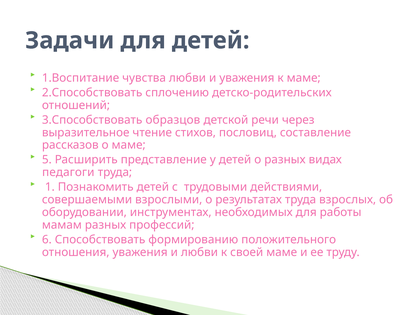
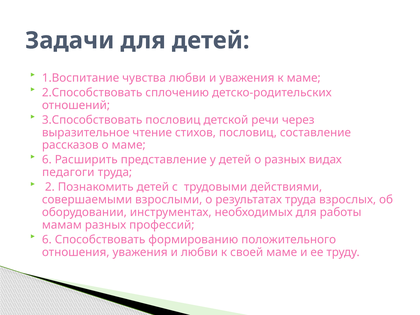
3.Способствовать образцов: образцов -> пословиц (173, 120)
5: 5 -> 6 (47, 160)
1: 1 -> 2 (50, 187)
